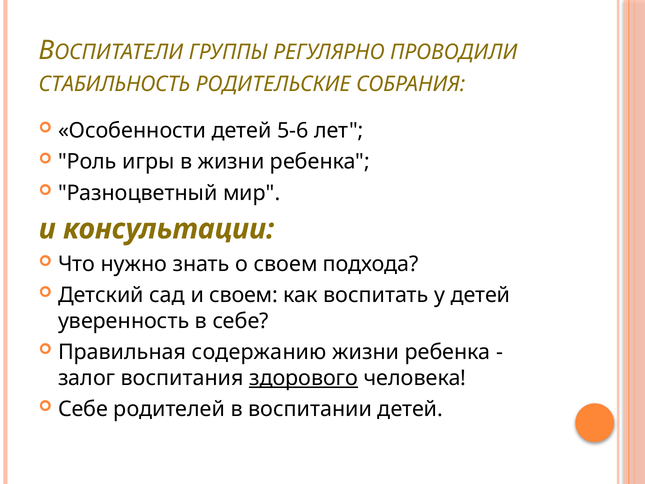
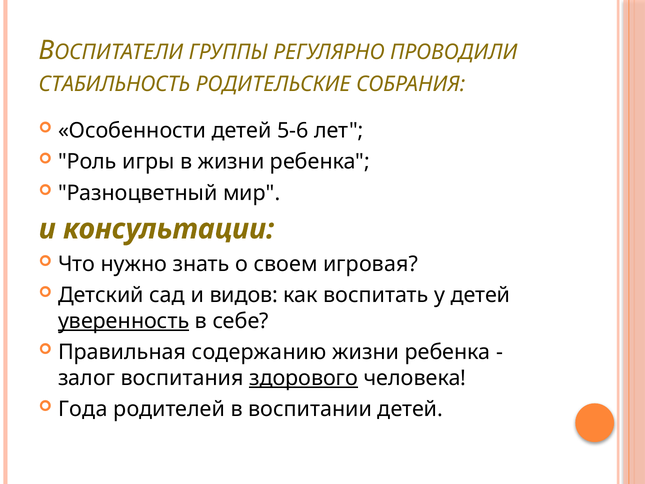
подхода: подхода -> игровая (370, 264)
и своем: своем -> видов (244, 295)
уверенность underline: none -> present (124, 321)
Себе: Себе -> Года (83, 409)
